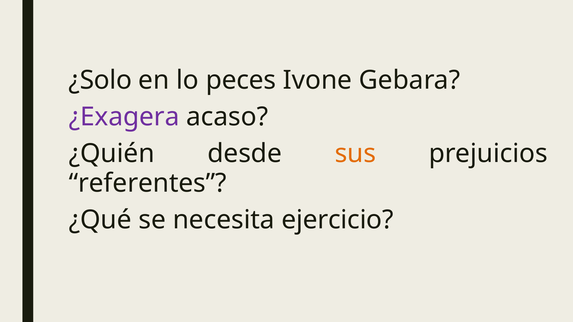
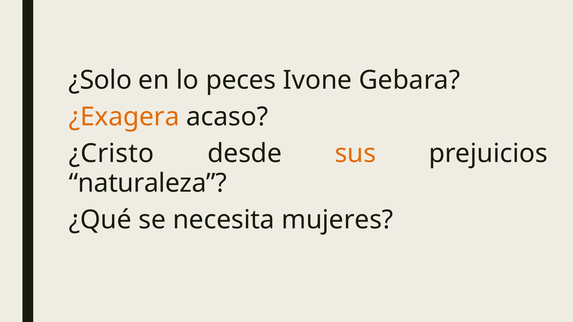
¿Exagera colour: purple -> orange (124, 117)
¿Quién: ¿Quién -> ¿Cristo (112, 154)
referentes: referentes -> naturaleza (148, 183)
ejercicio: ejercicio -> mujeres (337, 220)
